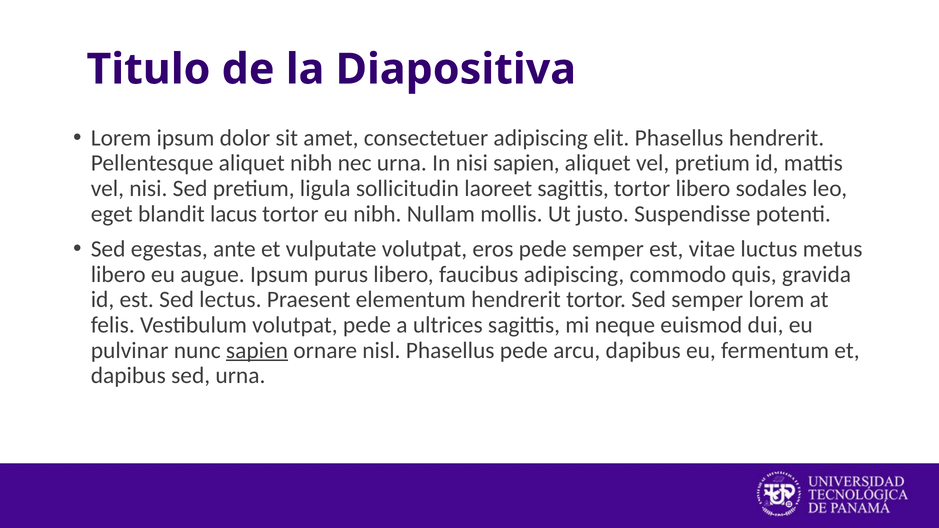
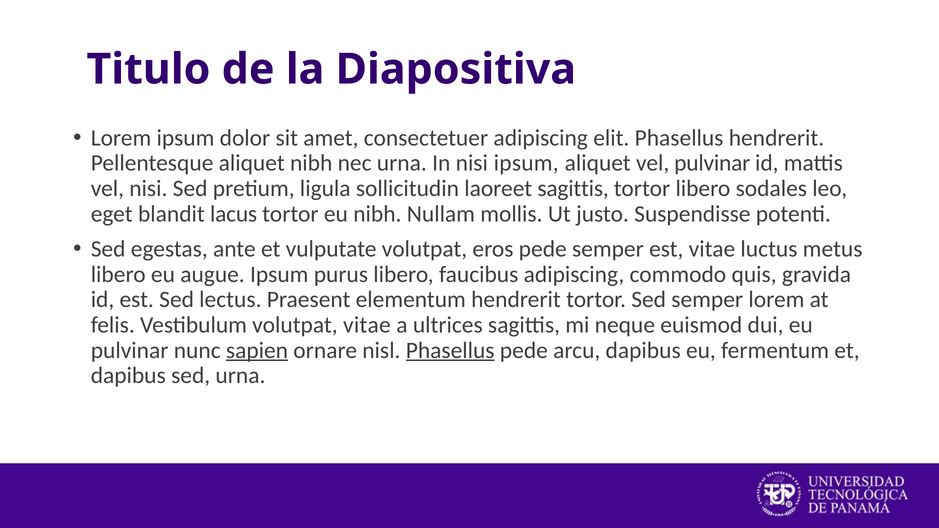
nisi sapien: sapien -> ipsum (526, 163)
vel pretium: pretium -> pulvinar (712, 163)
volutpat pede: pede -> vitae (367, 325)
Phasellus underline: none -> present (450, 350)
